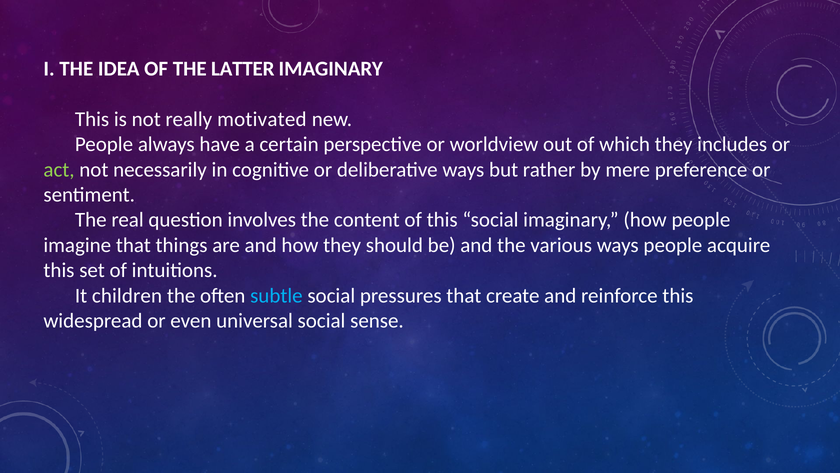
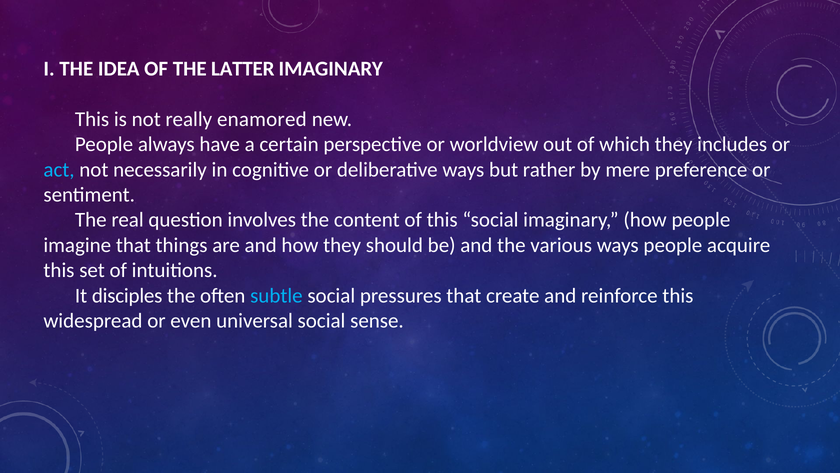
motivated: motivated -> enamored (262, 119)
act colour: light green -> light blue (59, 169)
children: children -> disciples (127, 295)
